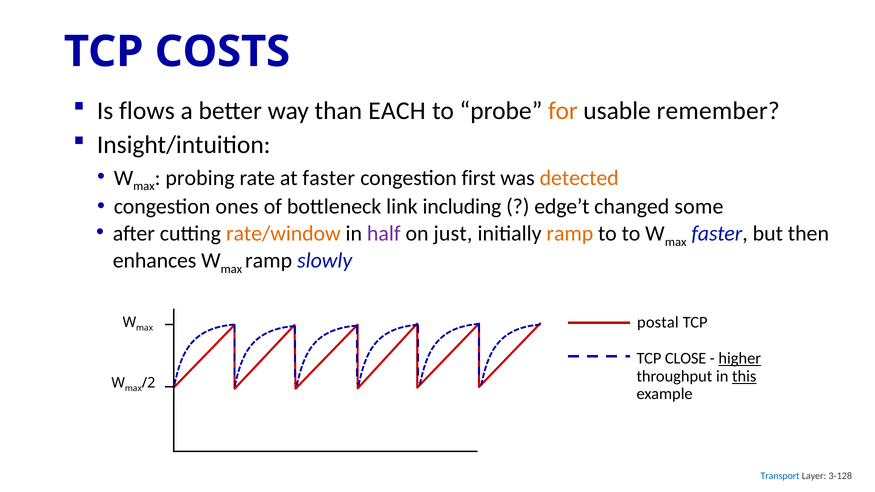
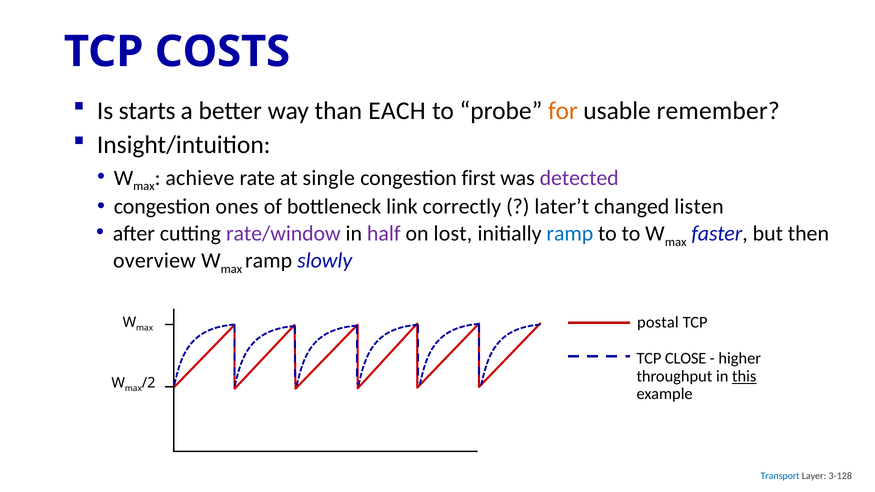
flows: flows -> starts (147, 111)
probing: probing -> achieve (200, 178)
at faster: faster -> single (329, 178)
detected colour: orange -> purple (579, 178)
including: including -> correctly (462, 207)
edge’t: edge’t -> later’t (562, 207)
some: some -> listen (699, 207)
rate/window colour: orange -> purple (283, 234)
just: just -> lost (453, 234)
ramp colour: orange -> blue (570, 234)
enhances: enhances -> overview (154, 260)
higher underline: present -> none (740, 359)
